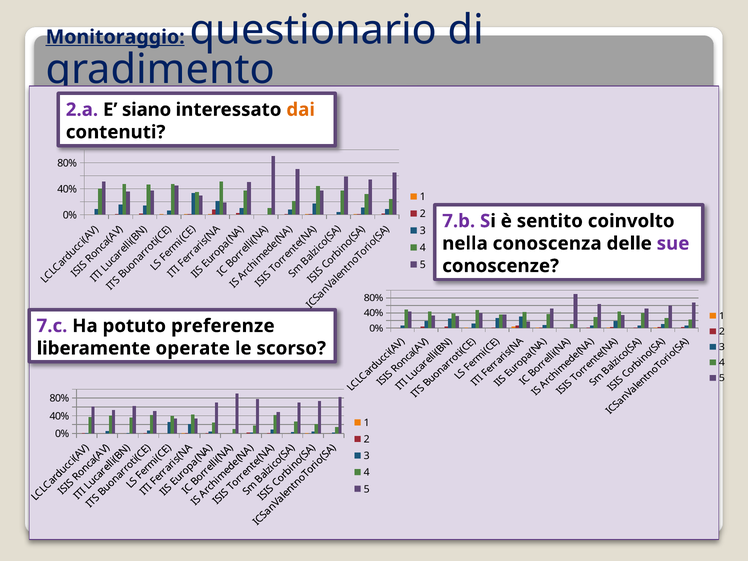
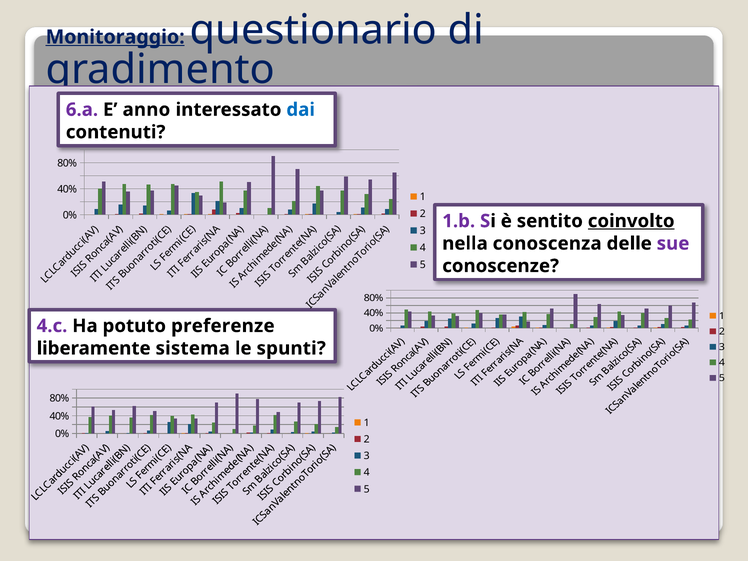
2.a: 2.a -> 6.a (82, 110)
siano: siano -> anno (146, 110)
dai colour: orange -> blue (301, 110)
7.b: 7.b -> 1.b (459, 221)
coinvolto underline: none -> present (631, 221)
7.c: 7.c -> 4.c (52, 326)
operate: operate -> sistema (193, 348)
scorso: scorso -> spunti (291, 348)
